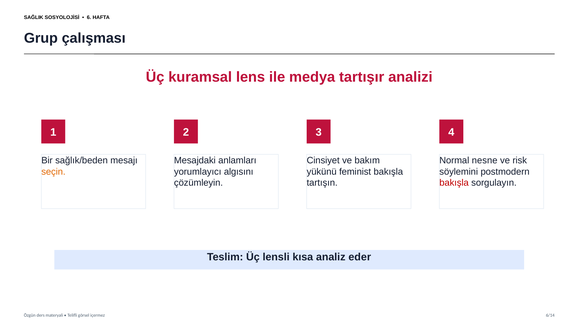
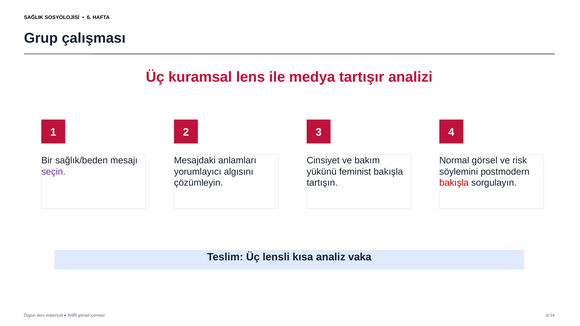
Normal nesne: nesne -> görsel (485, 161)
seçin colour: orange -> purple (53, 172)
eder: eder -> vaka (360, 257)
